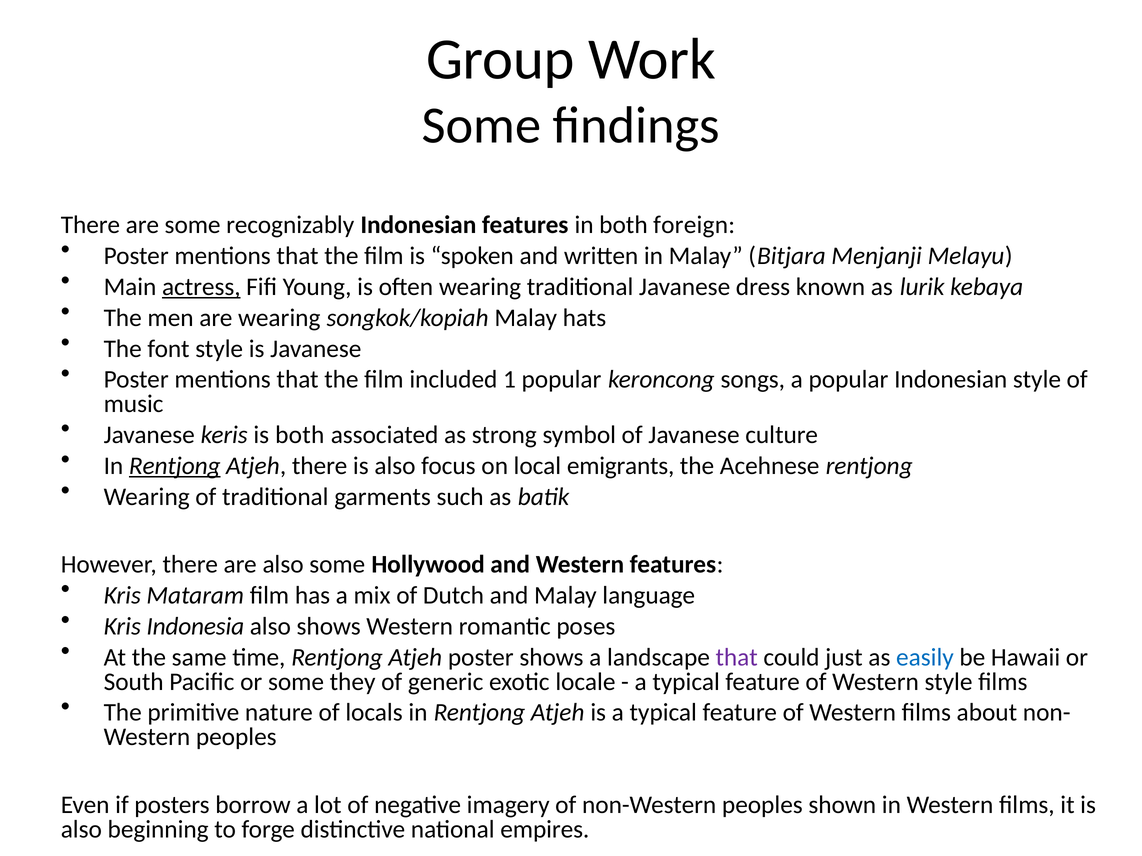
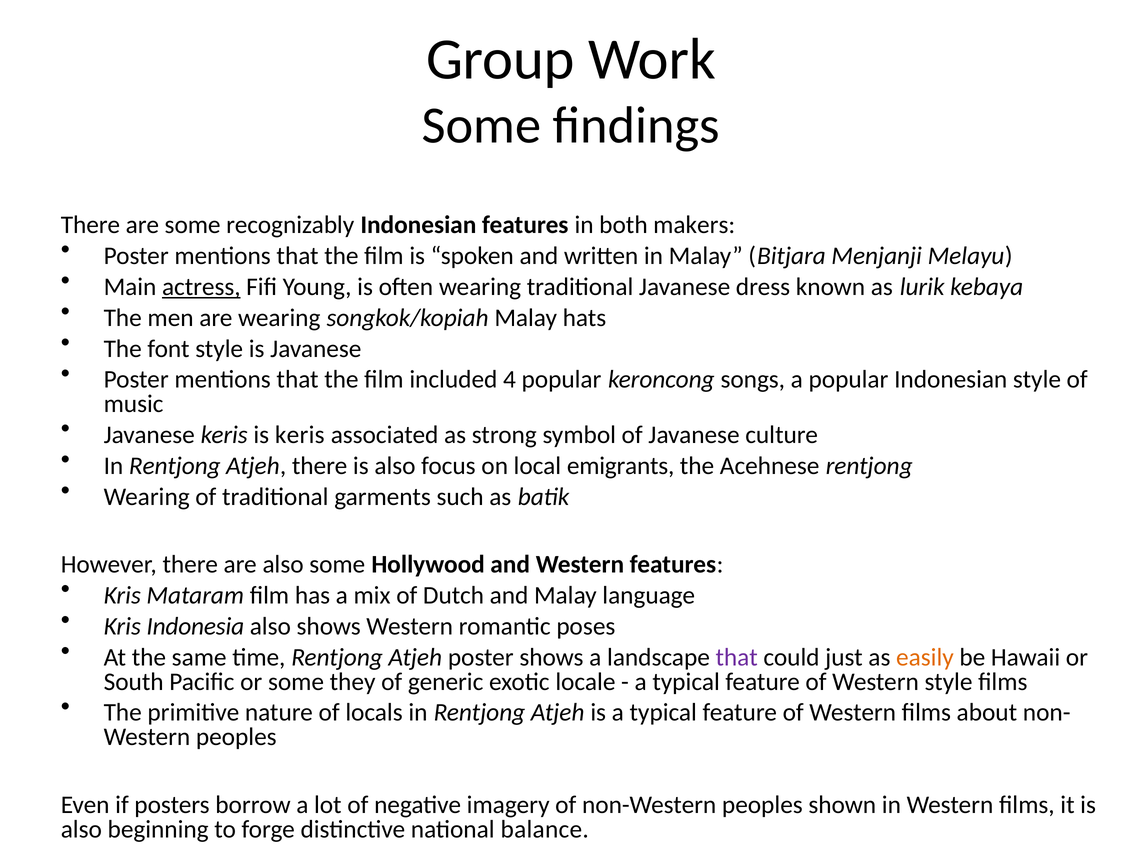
foreign: foreign -> makers (694, 225)
1: 1 -> 4 (509, 380)
is both: both -> keris (300, 435)
Rentjong underline: present -> none (175, 466)
easily colour: blue -> orange (925, 658)
empires: empires -> balance (545, 830)
